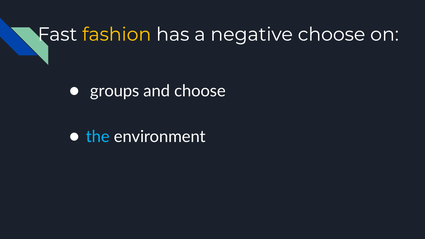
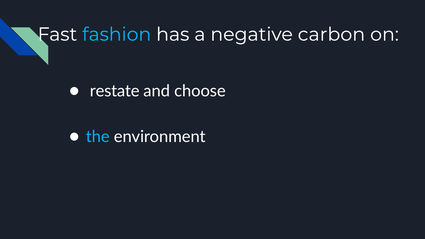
fashion colour: yellow -> light blue (117, 34)
negative choose: choose -> carbon (331, 34)
groups: groups -> restate (115, 91)
